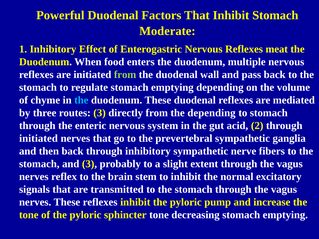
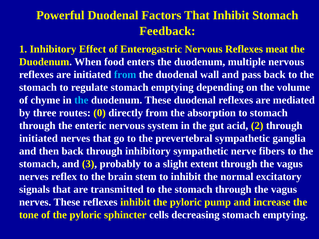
Moderate: Moderate -> Feedback (167, 31)
from colour: light green -> light blue (125, 75)
routes 3: 3 -> 0 (100, 113)
the depending: depending -> absorption (212, 113)
sphincter tone: tone -> cells (159, 215)
